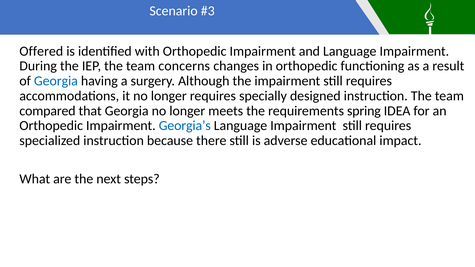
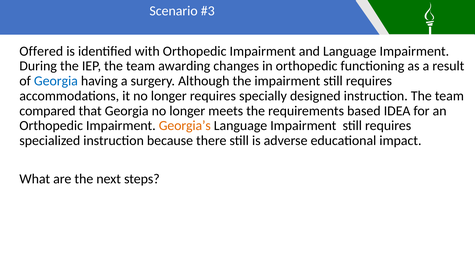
concerns: concerns -> awarding (184, 66)
spring: spring -> based (364, 111)
Georgia’s colour: blue -> orange (185, 126)
